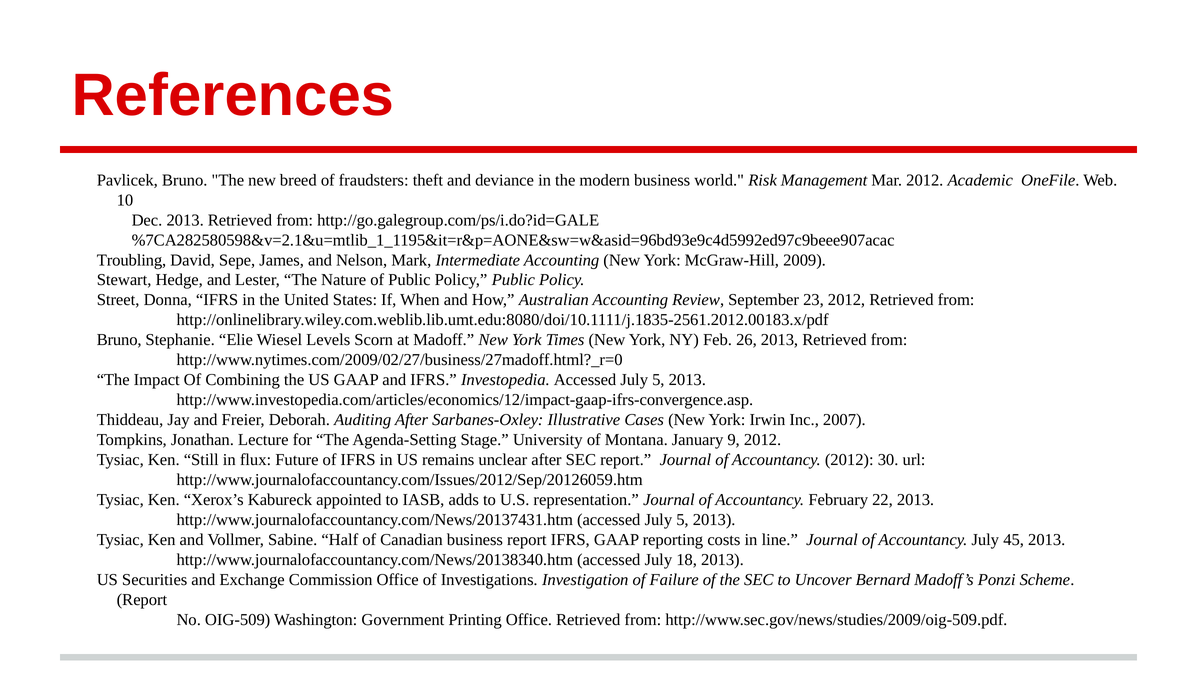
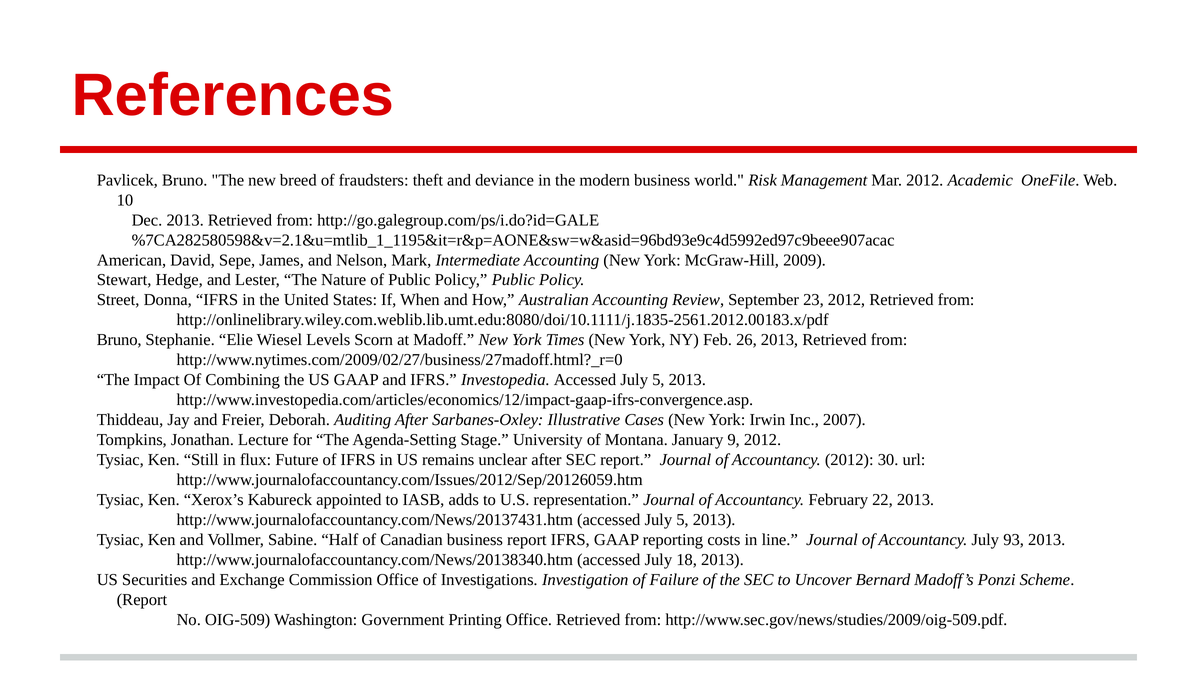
Troubling: Troubling -> American (131, 260)
45: 45 -> 93 (1014, 540)
